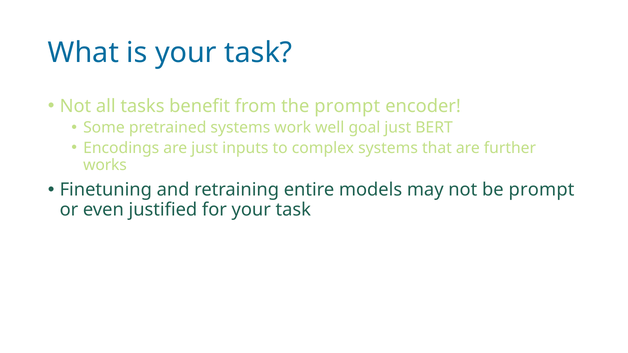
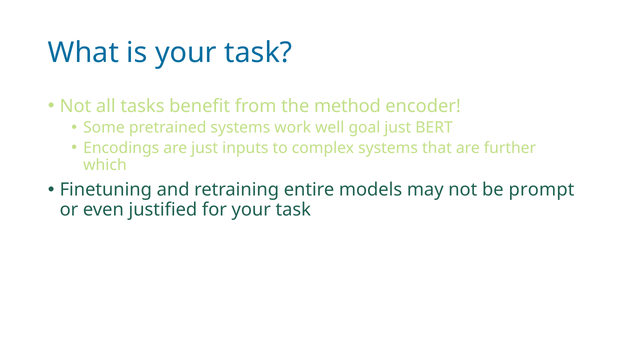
the prompt: prompt -> method (347, 106)
works: works -> which (105, 165)
